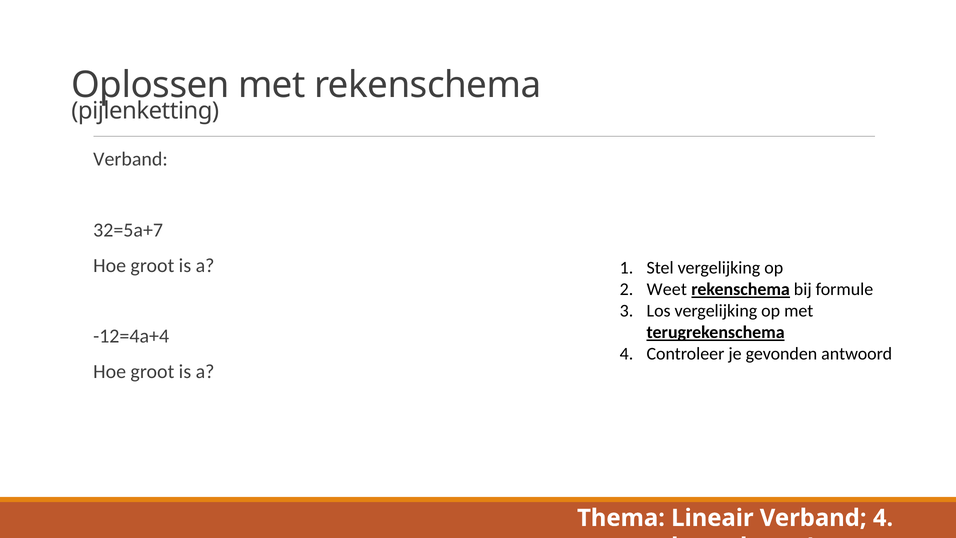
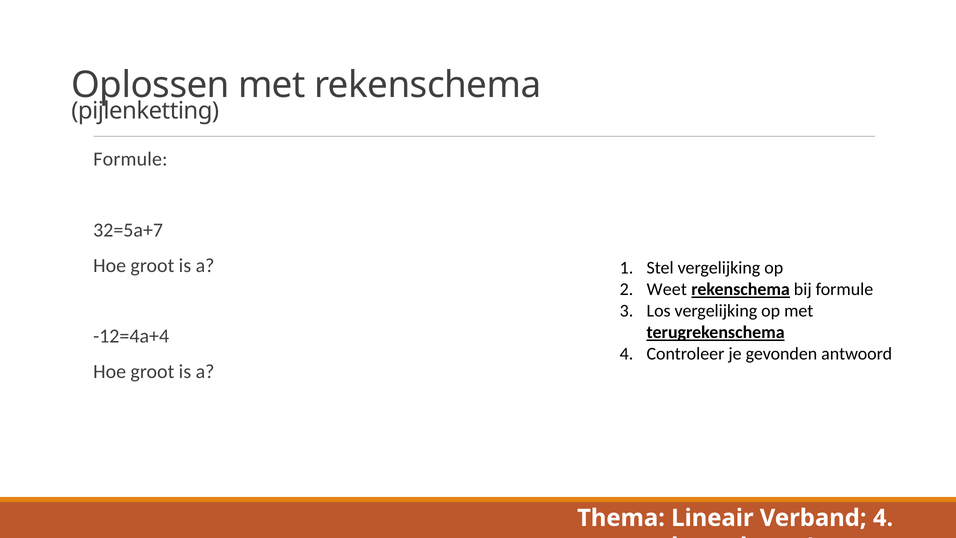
Verband: Verband -> Formule (130, 159)
